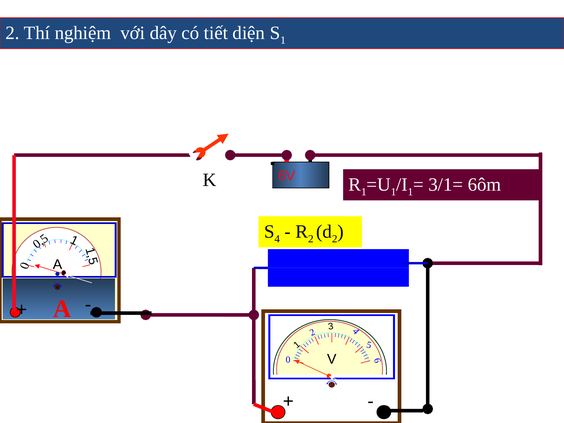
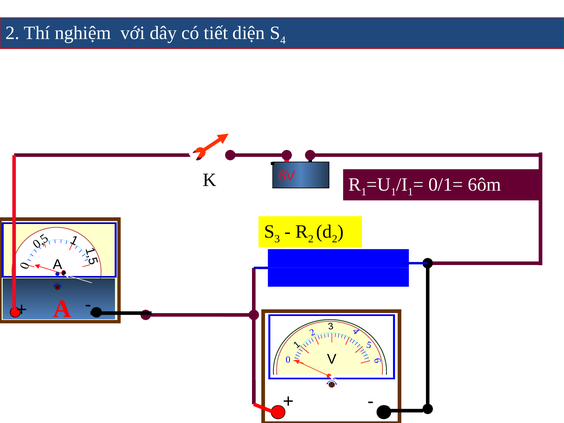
1: 1 -> 4 (283, 40)
3/1=: 3/1= -> 0/1= (446, 185)
4: 4 -> 3 (277, 239)
